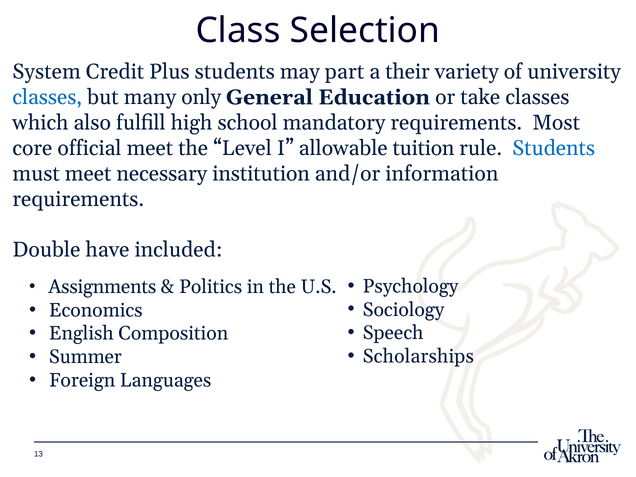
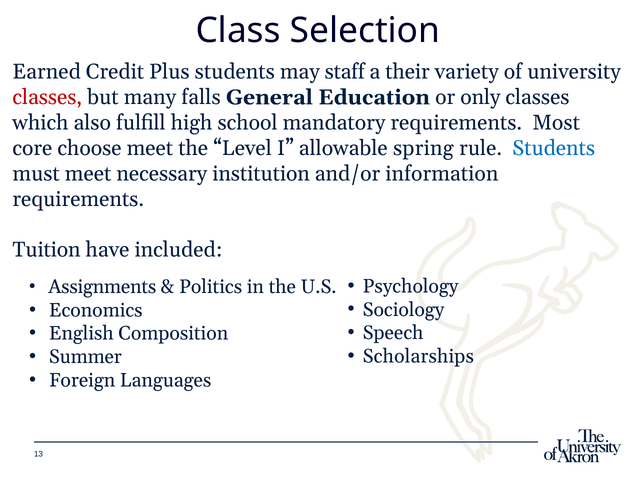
System: System -> Earned (47, 72)
part: part -> staff (345, 72)
classes colour: blue -> red (47, 97)
only: only -> falls (201, 97)
take: take -> only (480, 97)
official: official -> choose (90, 148)
tuition: tuition -> spring (423, 148)
Double: Double -> Tuition (47, 250)
